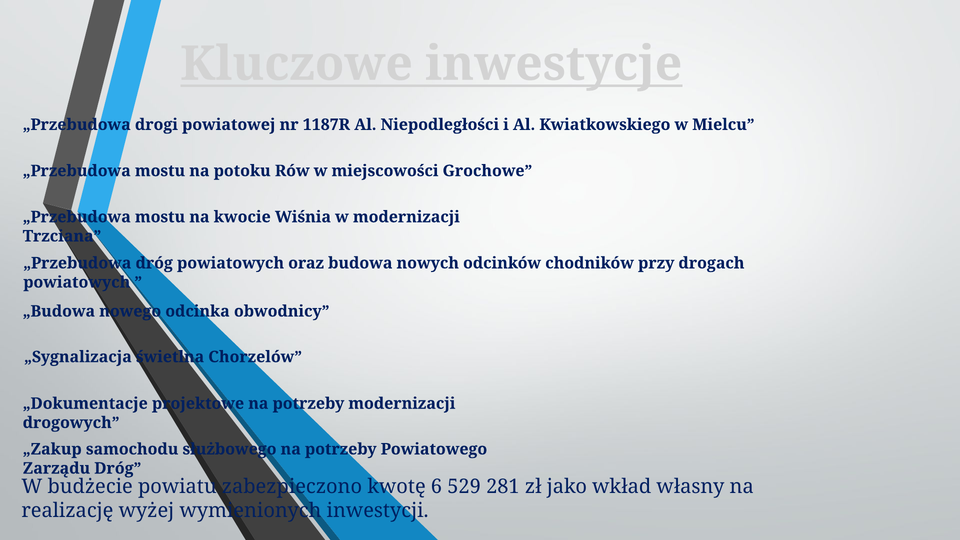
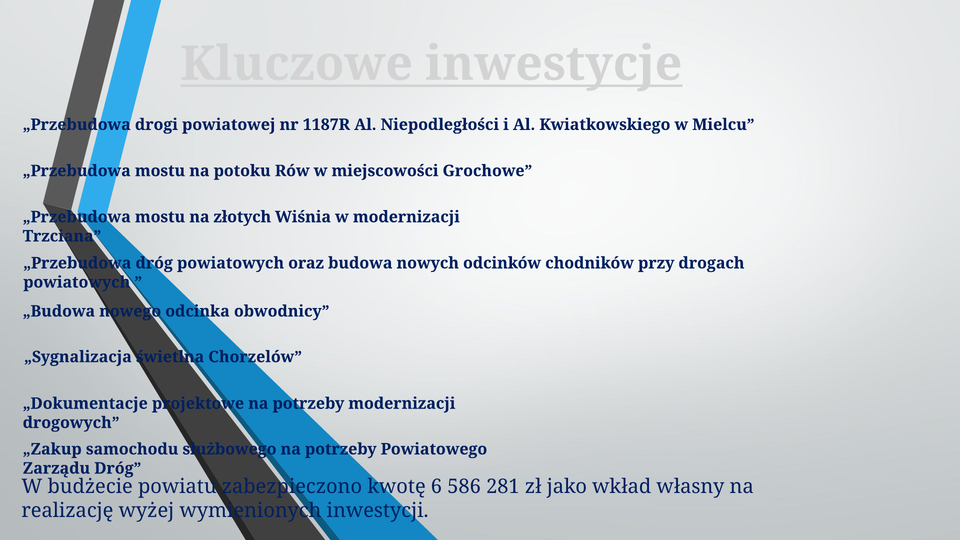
kwocie: kwocie -> złotych (242, 217)
529: 529 -> 586 (464, 487)
